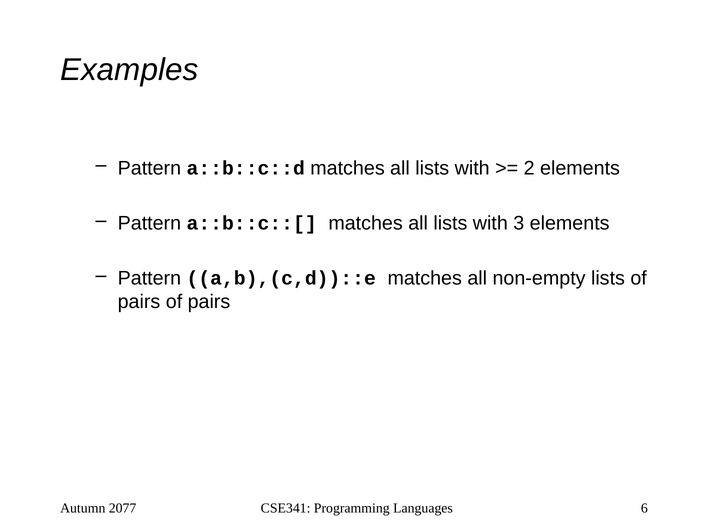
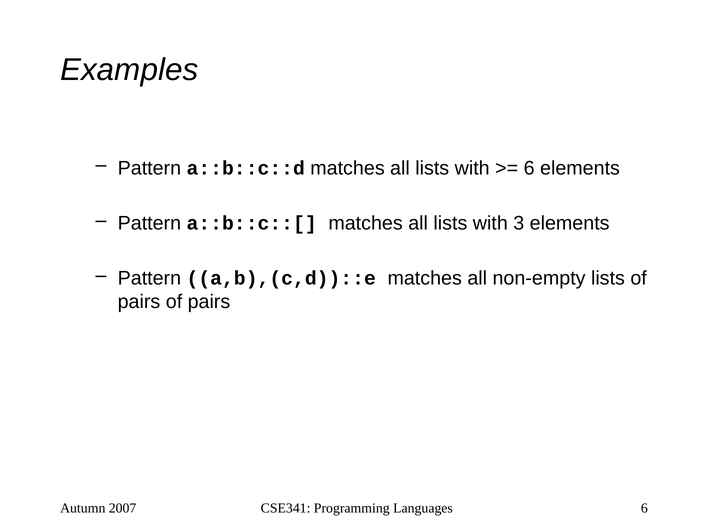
2: 2 -> 6 (529, 168)
2077: 2077 -> 2007 (123, 508)
